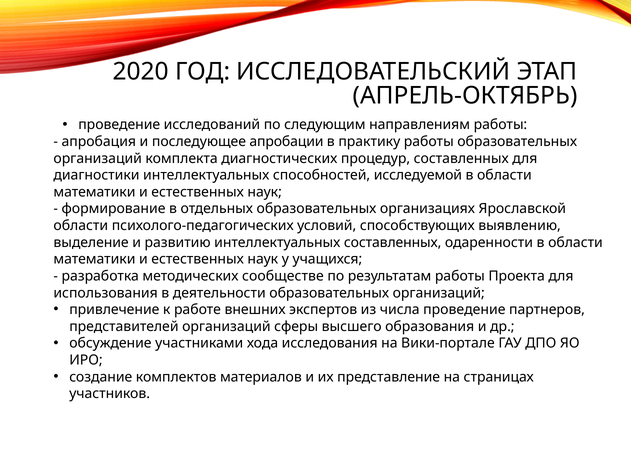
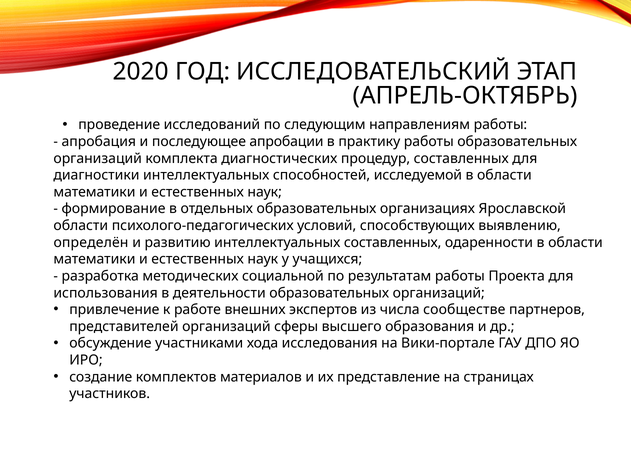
выделение: выделение -> определён (91, 243)
сообществе: сообществе -> социальной (283, 276)
числа проведение: проведение -> сообществе (464, 310)
